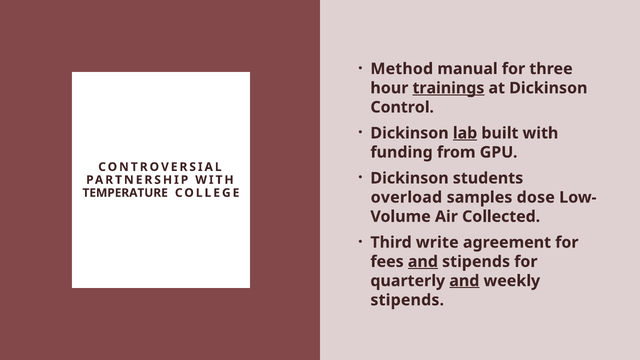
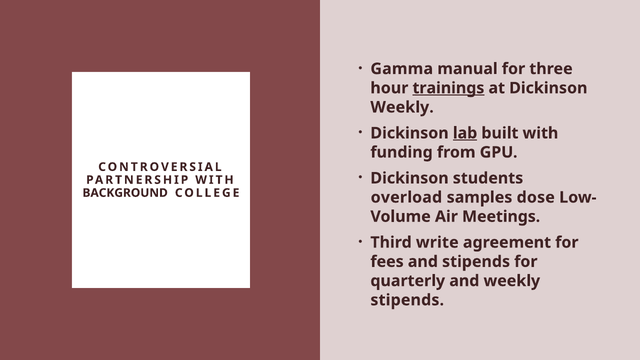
Method: Method -> Gamma (402, 69)
Control: Control -> Weekly (402, 107)
TEMPERATURE: TEMPERATURE -> BACKGROUND (125, 193)
Collected: Collected -> Meetings (501, 217)
and underline: present -> none (423, 262)
and underline: present -> none (464, 281)
